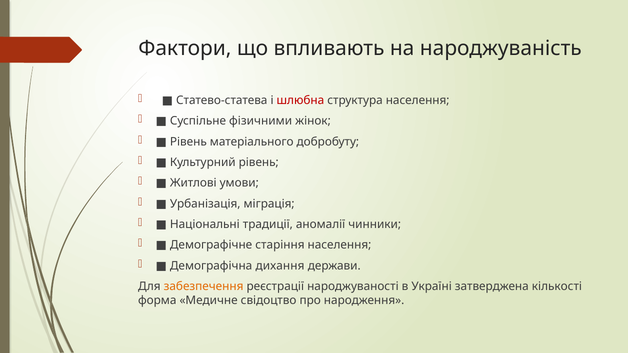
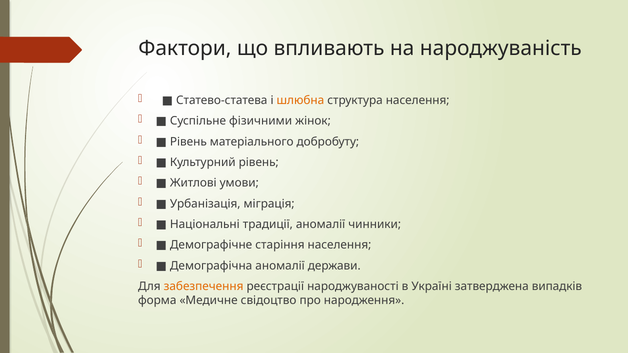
шлюбна colour: red -> orange (300, 100)
Демографічна дихання: дихання -> аномалії (280, 266)
кількості: кількості -> випадків (557, 286)
